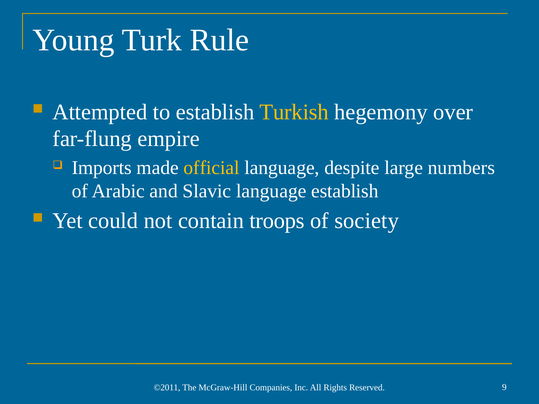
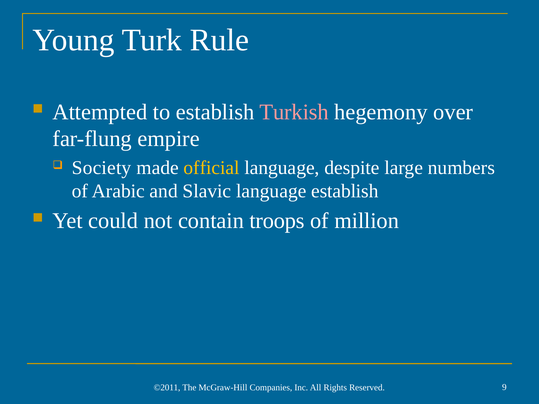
Turkish colour: yellow -> pink (294, 112)
Imports: Imports -> Society (102, 168)
society: society -> million (367, 221)
